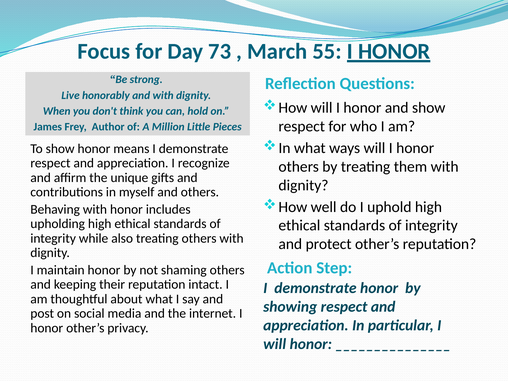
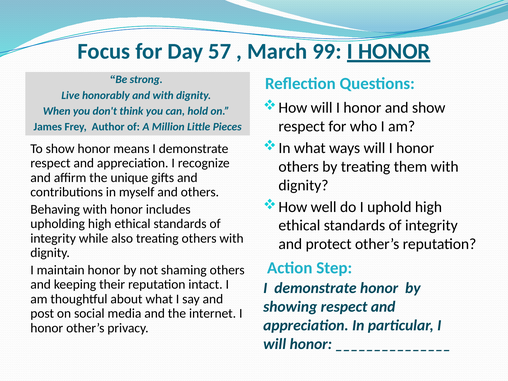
73: 73 -> 57 (220, 52)
55: 55 -> 99 (327, 52)
